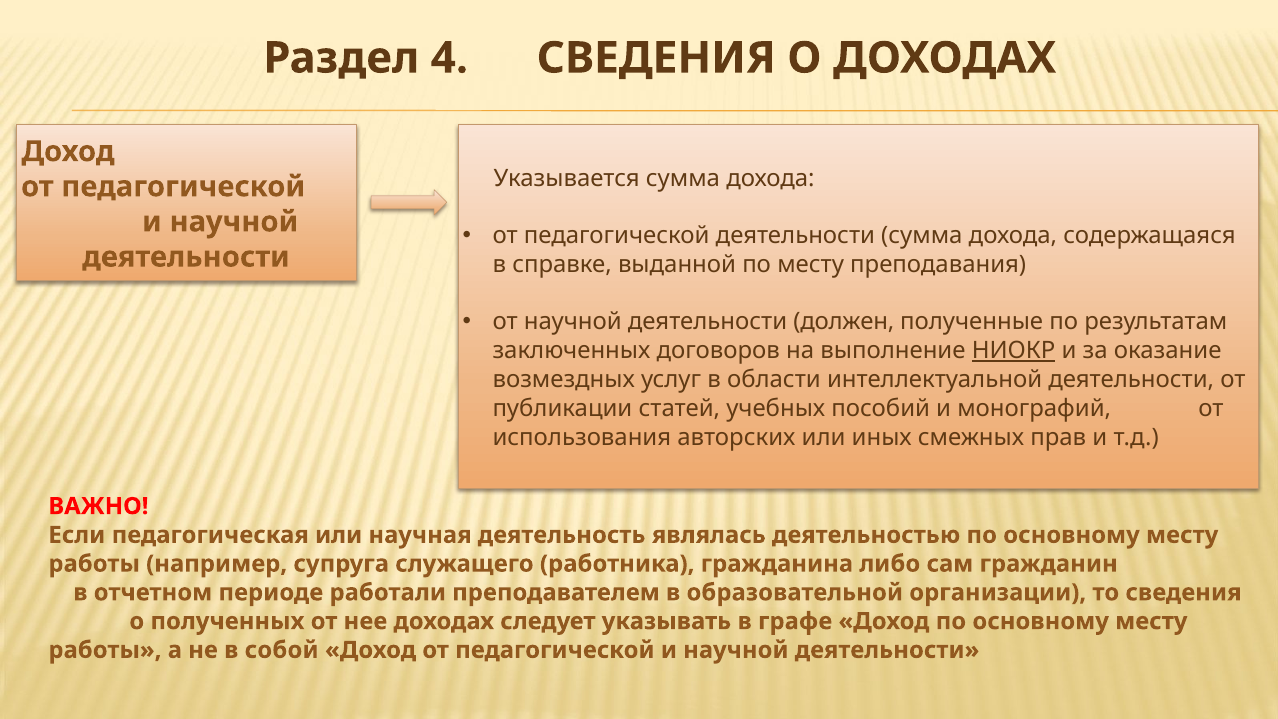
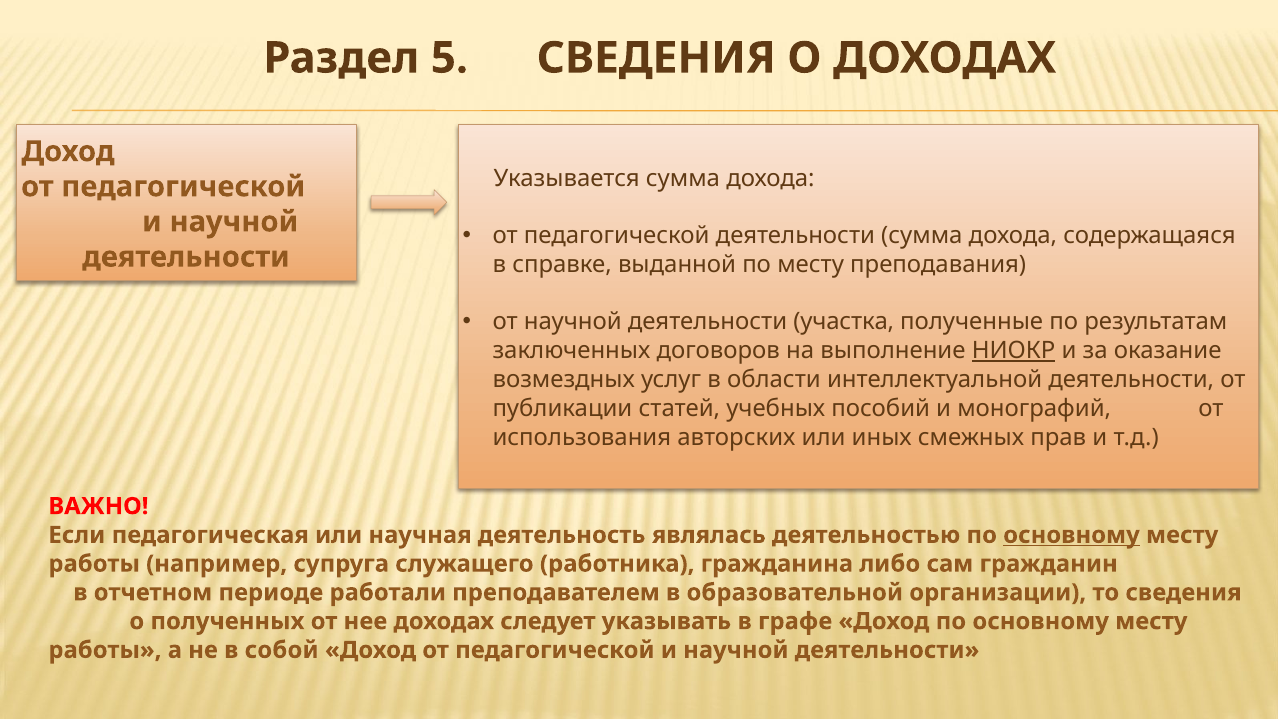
4: 4 -> 5 (449, 58)
должен: должен -> участка (844, 322)
основному underline: none -> present (1071, 535)
